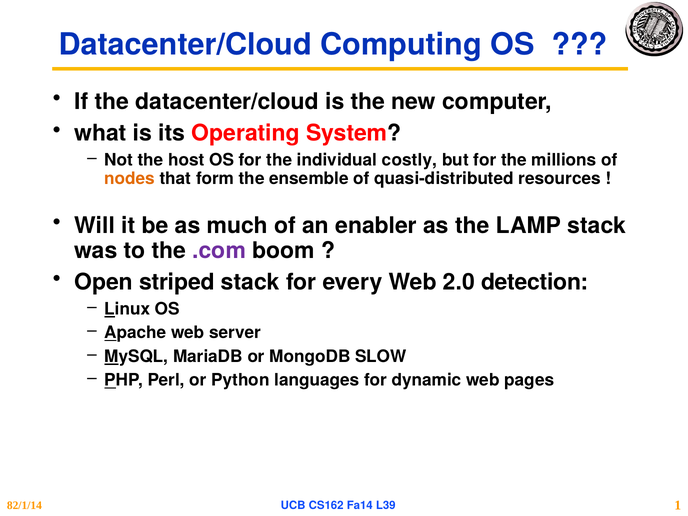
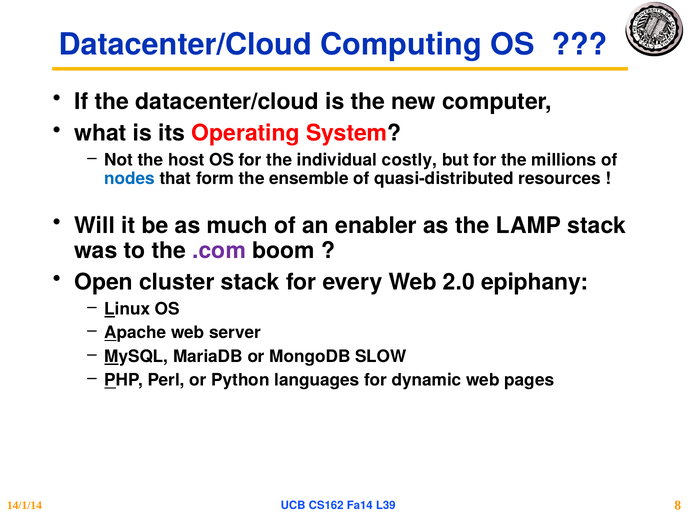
nodes colour: orange -> blue (130, 179)
striped: striped -> cluster (177, 282)
detection: detection -> epiphany (535, 282)
82/1/14: 82/1/14 -> 14/1/14 (24, 505)
1: 1 -> 8 (678, 505)
